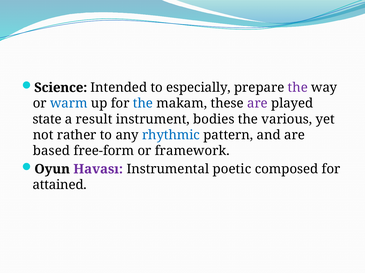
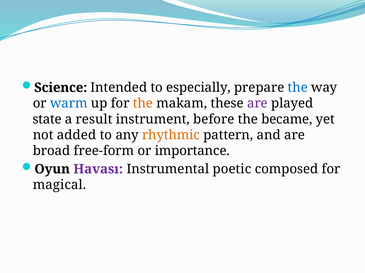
the colour: purple -> blue (298, 88)
the colour: blue -> orange (143, 104)
bodies: bodies -> before (214, 119)
various: various -> became (287, 119)
rather: rather -> added (77, 135)
rhythmic colour: blue -> orange (171, 135)
based: based -> broad (52, 151)
framework: framework -> importance (192, 151)
attained: attained -> magical (60, 185)
